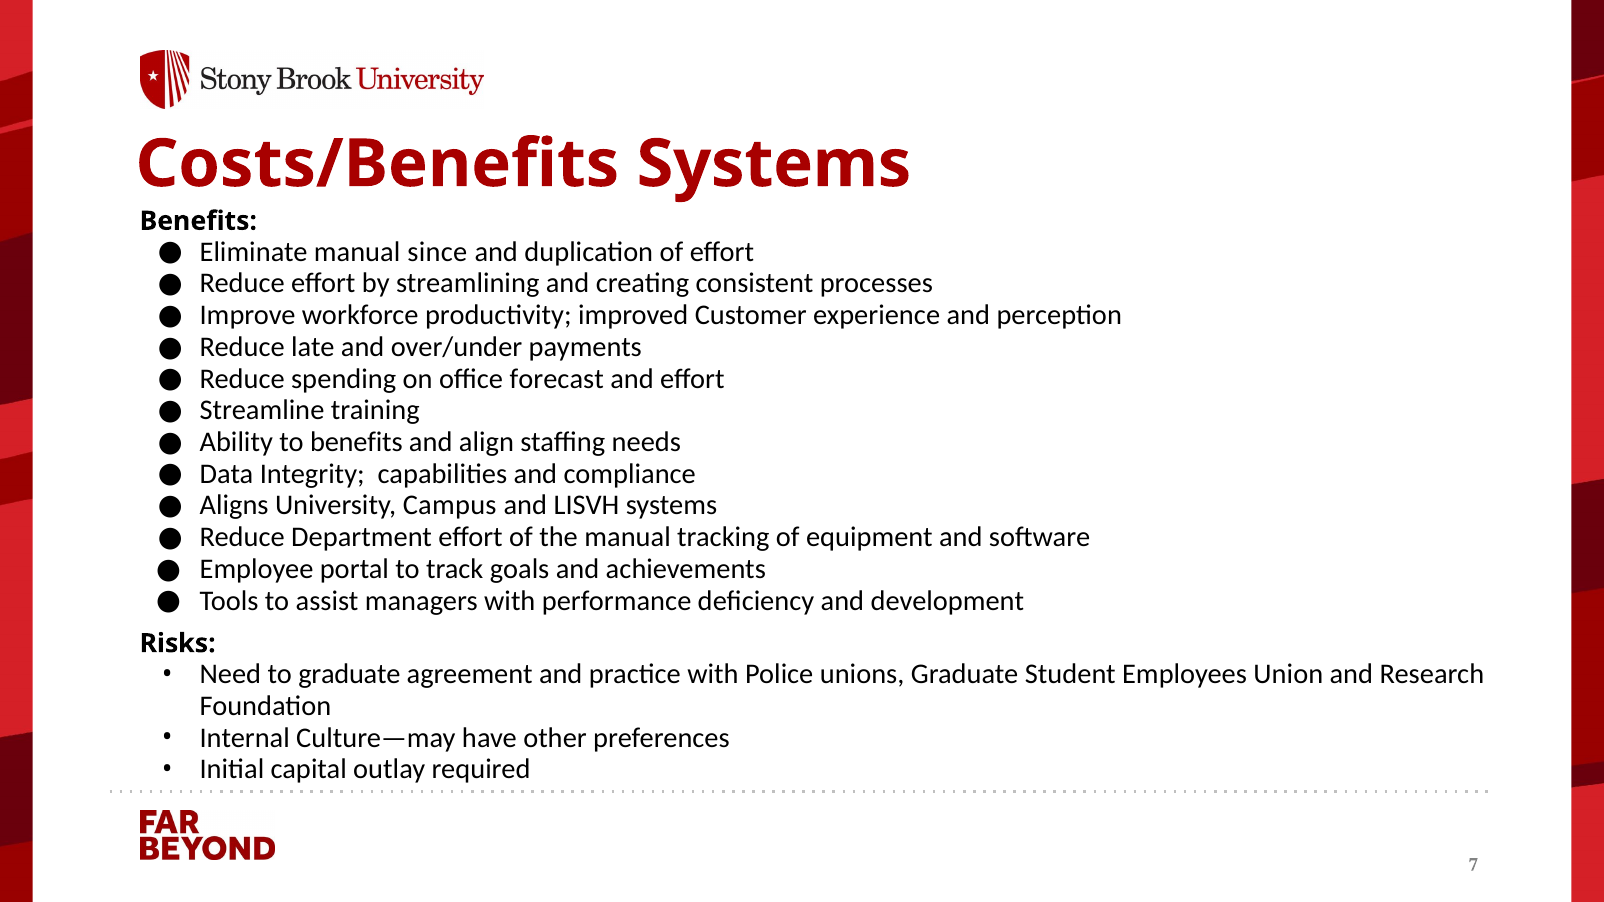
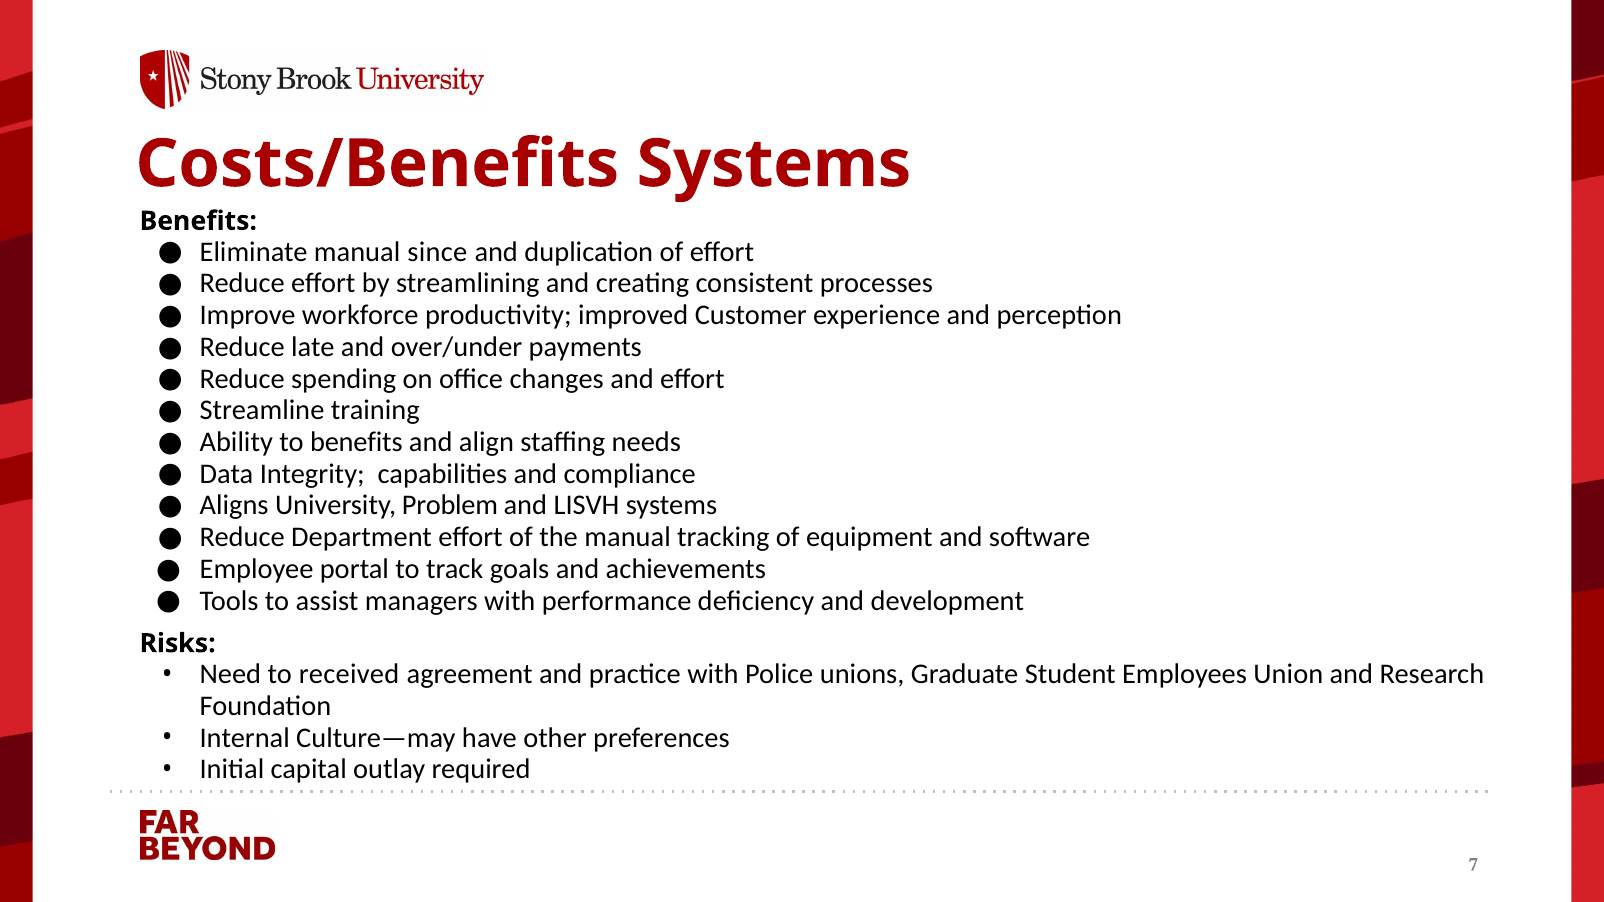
forecast: forecast -> changes (557, 379)
Campus: Campus -> Problem (450, 506)
to graduate: graduate -> received (349, 674)
